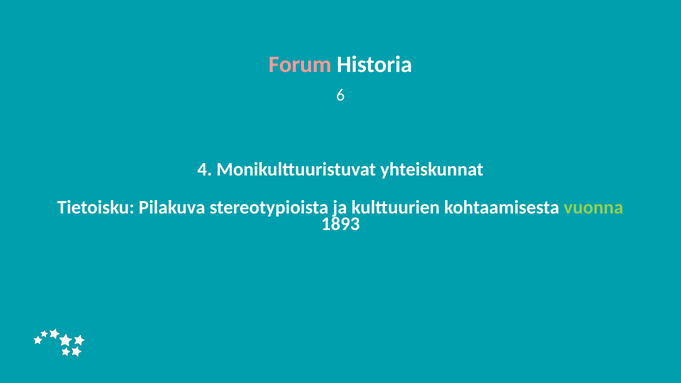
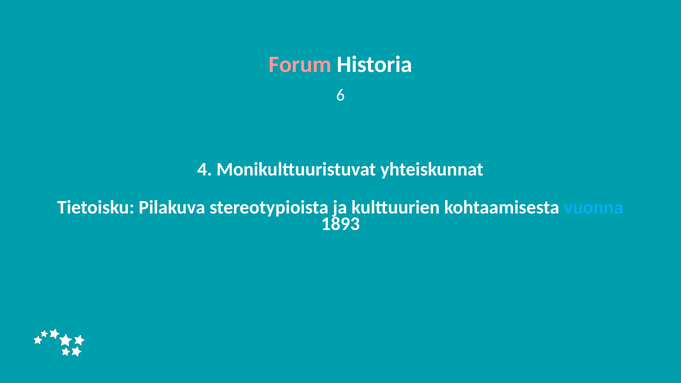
vuonna colour: light green -> light blue (594, 207)
